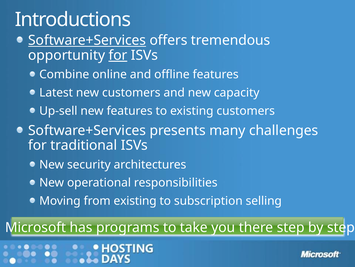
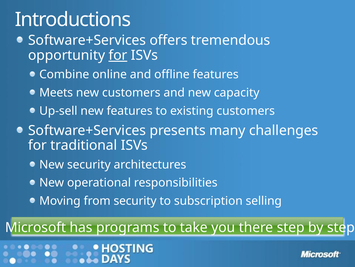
Software+Services underline: present -> none (87, 40)
Latest: Latest -> Meets (56, 92)
from existing: existing -> security (135, 200)
